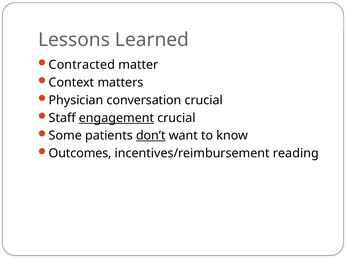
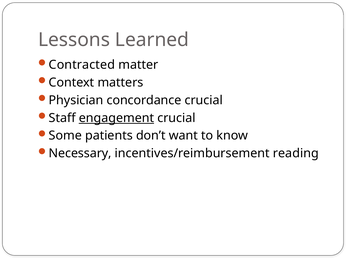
conversation: conversation -> concordance (144, 100)
don’t underline: present -> none (151, 136)
Outcomes: Outcomes -> Necessary (80, 154)
